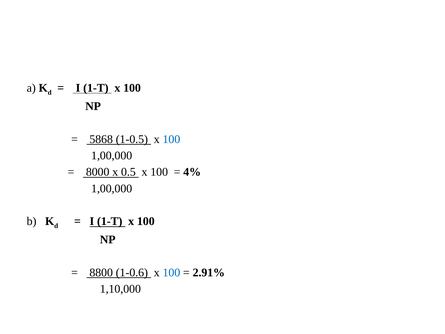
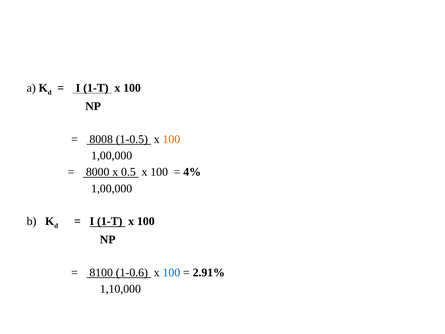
5868: 5868 -> 8008 (101, 139)
100 colour: blue -> orange (171, 139)
8800: 8800 -> 8100 (101, 272)
